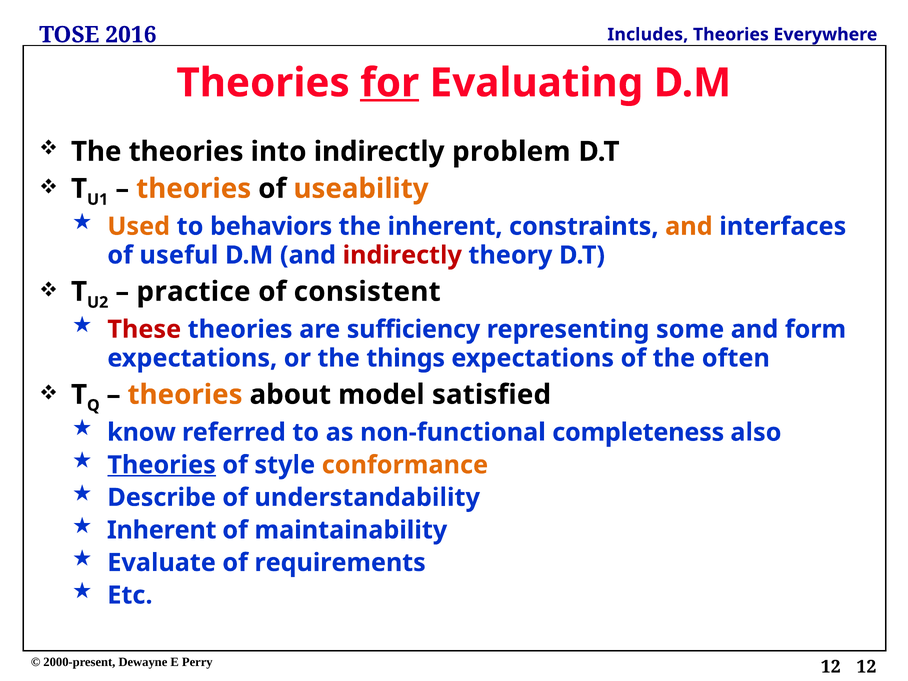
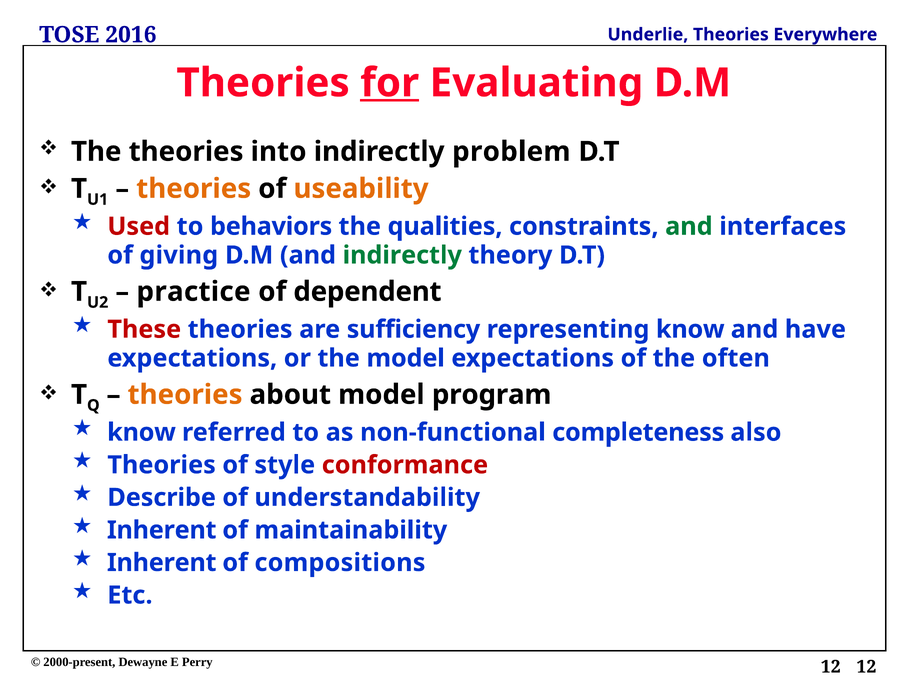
Includes: Includes -> Underlie (648, 35)
Used colour: orange -> red (139, 226)
the inherent: inherent -> qualities (445, 226)
and colour: orange -> green (689, 226)
useful: useful -> giving (179, 255)
indirectly colour: red -> green (402, 255)
consistent: consistent -> dependent (367, 292)
representing some: some -> know (690, 329)
form: form -> have (815, 329)
the things: things -> model (406, 358)
satisfied: satisfied -> program (492, 395)
Theories underline: present -> none (162, 465)
conformance colour: orange -> red (405, 465)
Evaluate: Evaluate -> Inherent (162, 563)
requirements: requirements -> compositions (340, 563)
